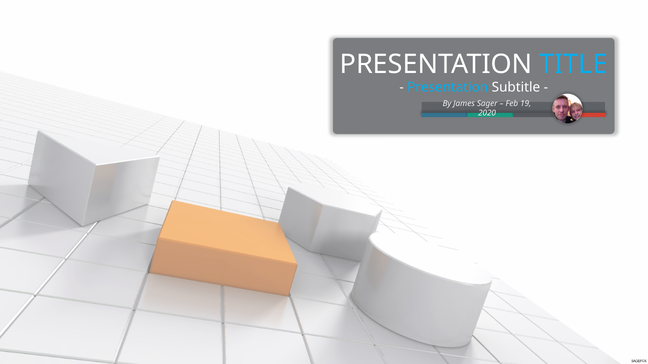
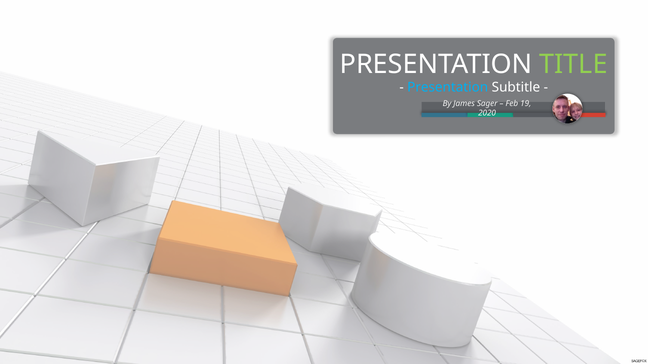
TITLE colour: light blue -> light green (573, 64)
